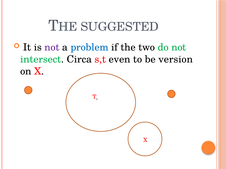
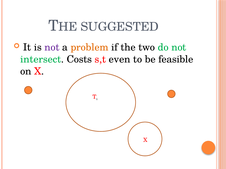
problem colour: blue -> orange (90, 47)
Circa: Circa -> Costs (79, 59)
version: version -> feasible (176, 59)
